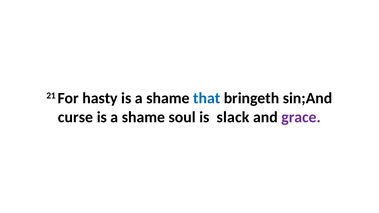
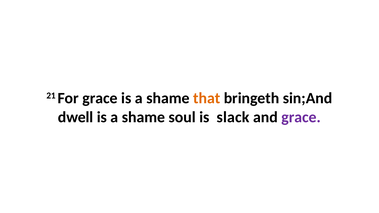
For hasty: hasty -> grace (100, 98)
that colour: blue -> orange (207, 98)
curse: curse -> dwell (76, 117)
